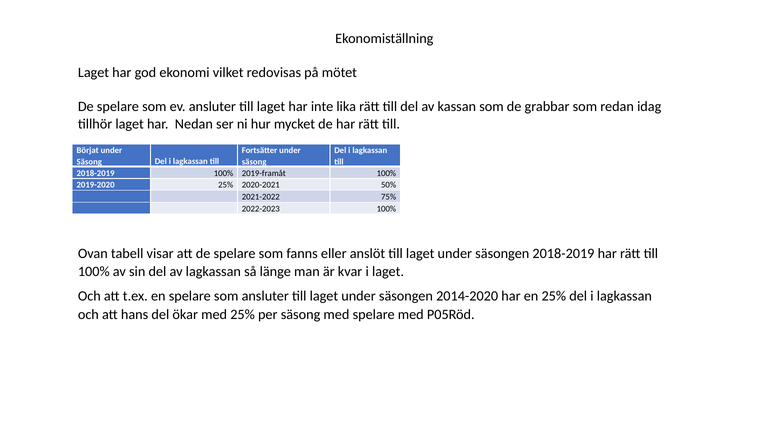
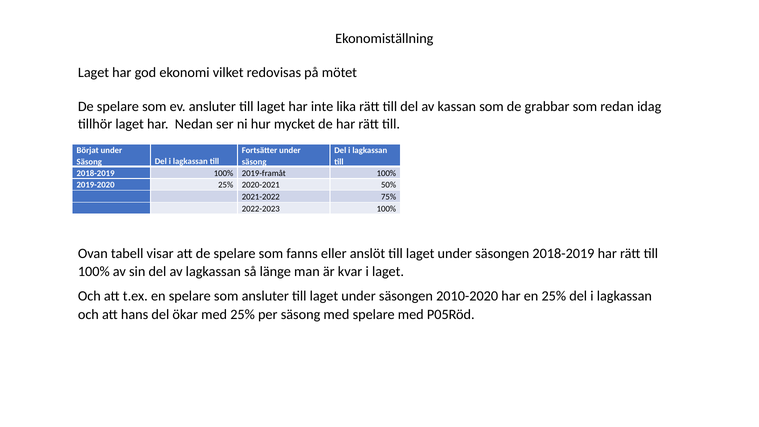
2014-2020: 2014-2020 -> 2010-2020 (467, 296)
